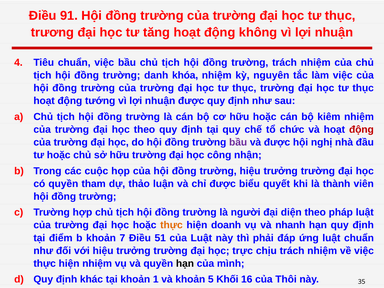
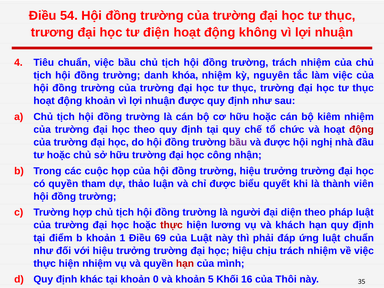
91: 91 -> 54 (69, 16)
tăng: tăng -> điện (156, 32)
động tướng: tướng -> khoản (100, 101)
thực colour: orange -> red (171, 225)
doanh: doanh -> lương (226, 225)
nhanh: nhanh -> khách (290, 225)
7: 7 -> 1 (122, 238)
51: 51 -> 69 (160, 238)
học trực: trực -> hiệu (243, 251)
hạn colour: black -> red (185, 263)
1: 1 -> 0 (156, 279)
